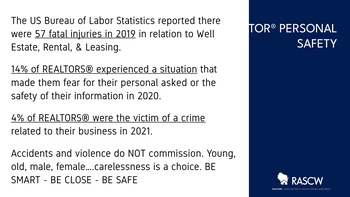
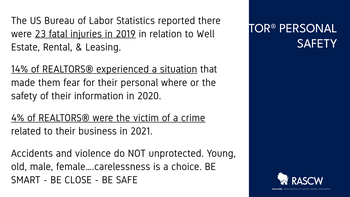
57: 57 -> 23 (40, 34)
asked: asked -> where (174, 83)
commission: commission -> unprotected (176, 153)
